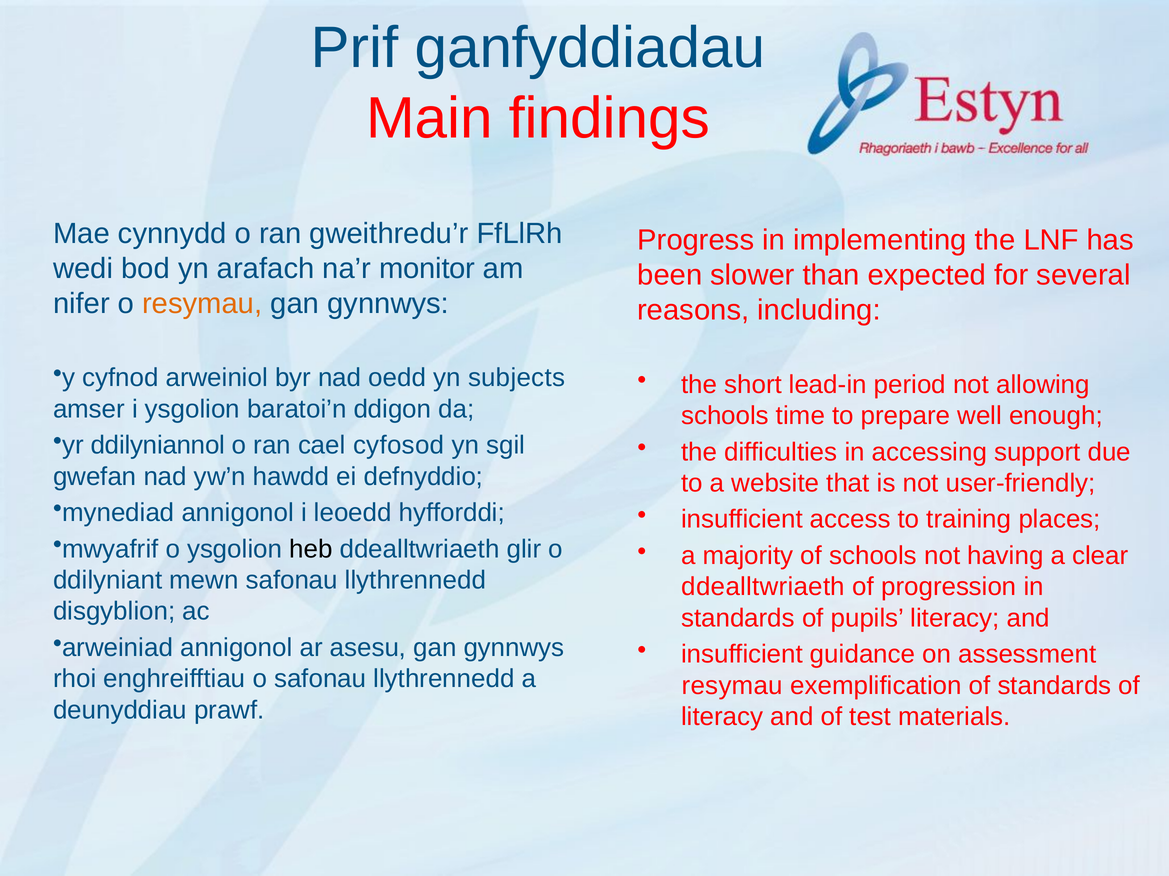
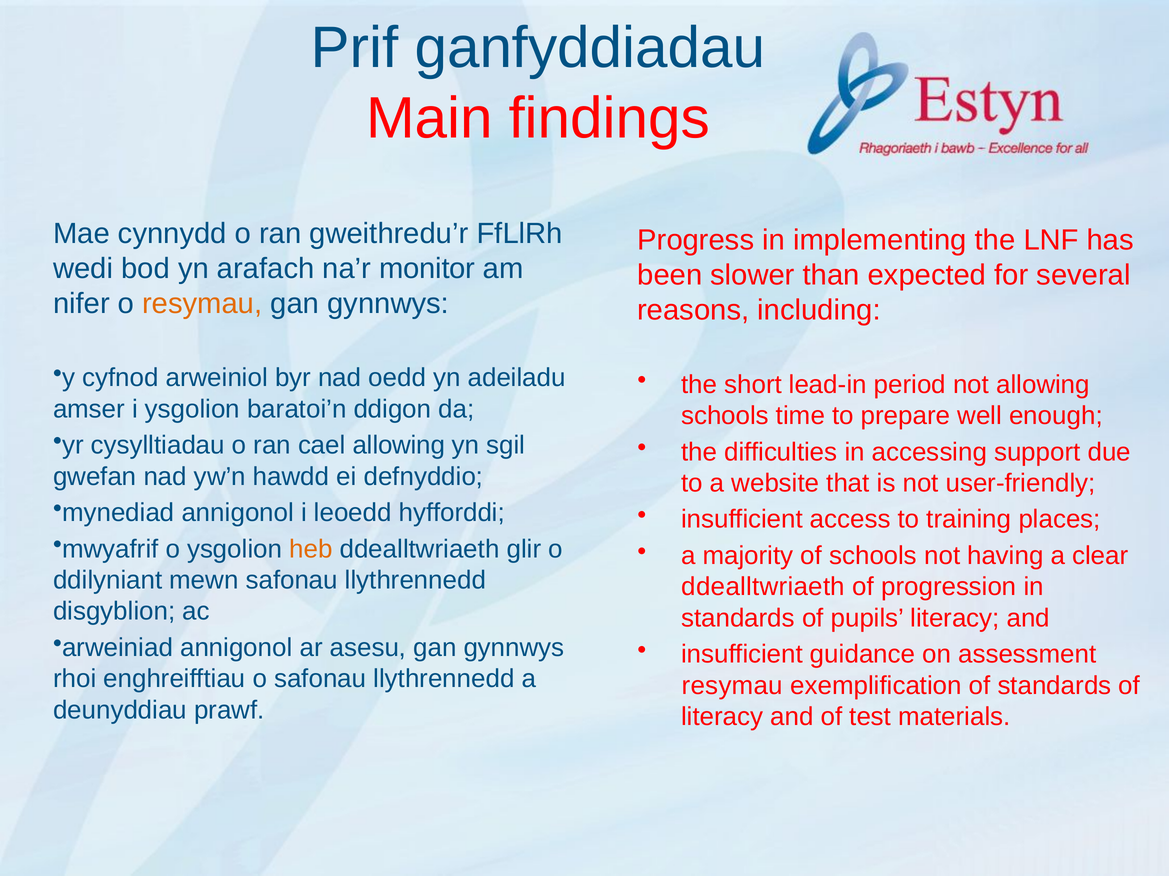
subjects: subjects -> adeiladu (517, 378)
ddilyniannol: ddilyniannol -> cysylltiadau (158, 446)
cael cyfosod: cyfosod -> allowing (399, 446)
heb colour: black -> orange (311, 550)
